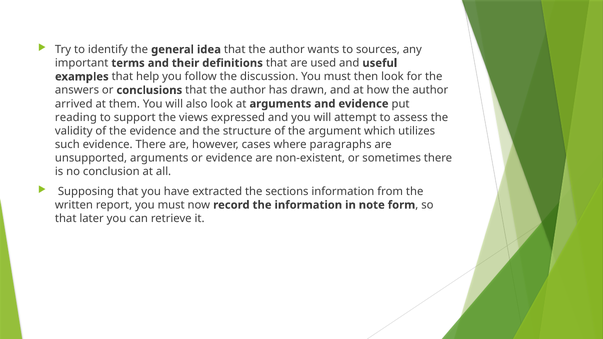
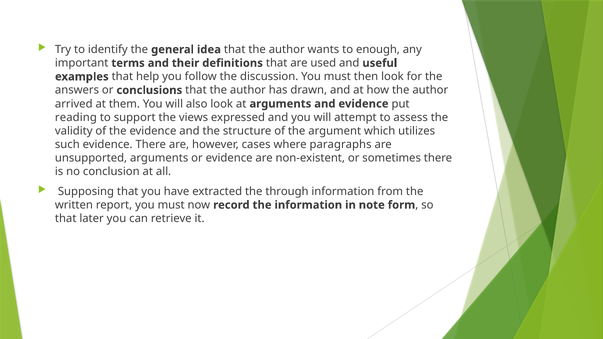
sources: sources -> enough (378, 50)
sections: sections -> through (287, 192)
